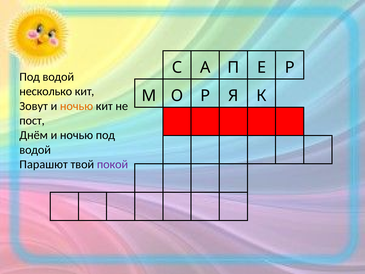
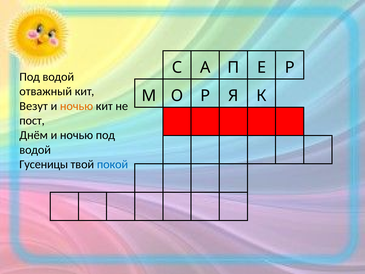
несколько: несколько -> отважный (46, 91)
Зовут: Зовут -> Везут (34, 106)
Парашют: Парашют -> Гусеницы (44, 164)
покой colour: purple -> blue (113, 164)
